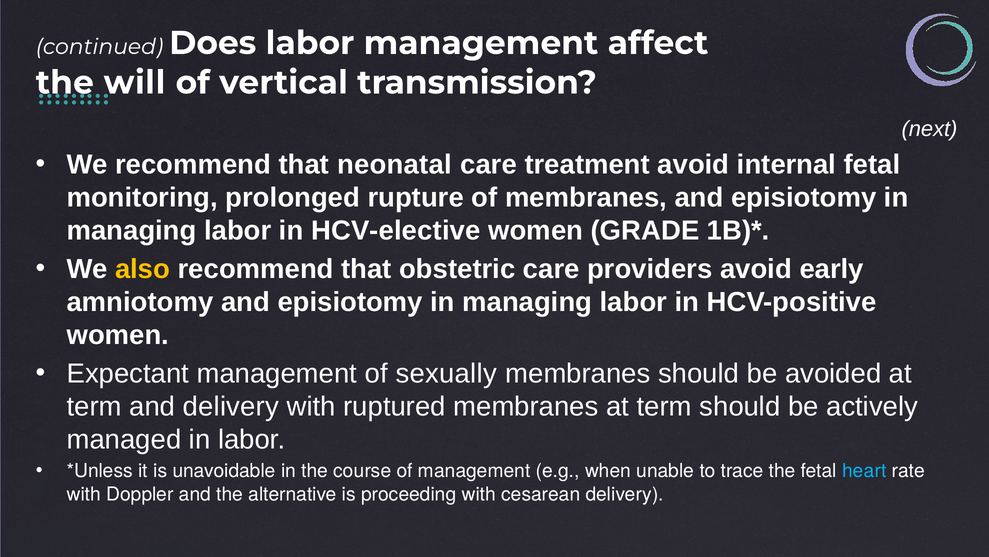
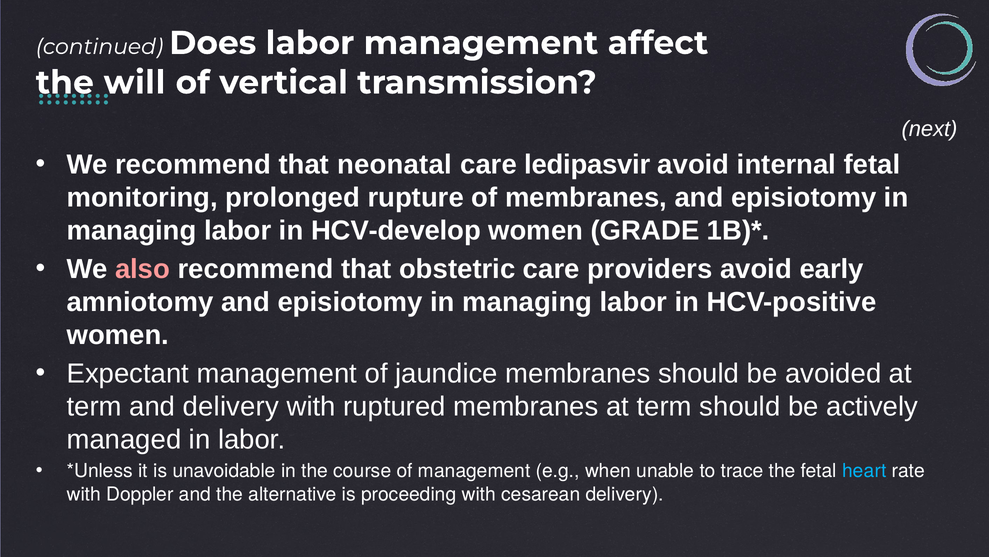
treatment: treatment -> ledipasvir (587, 164)
HCV-elective: HCV-elective -> HCV-develop (396, 230)
also colour: yellow -> pink (143, 269)
sexually: sexually -> jaundice (446, 373)
